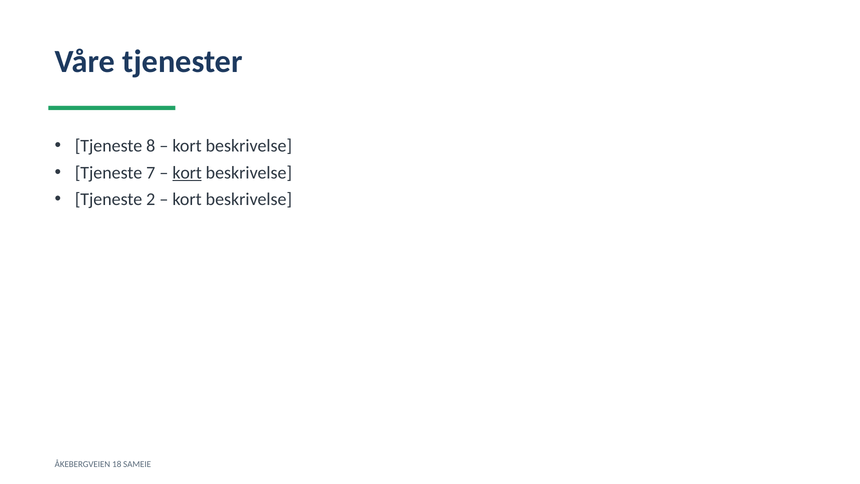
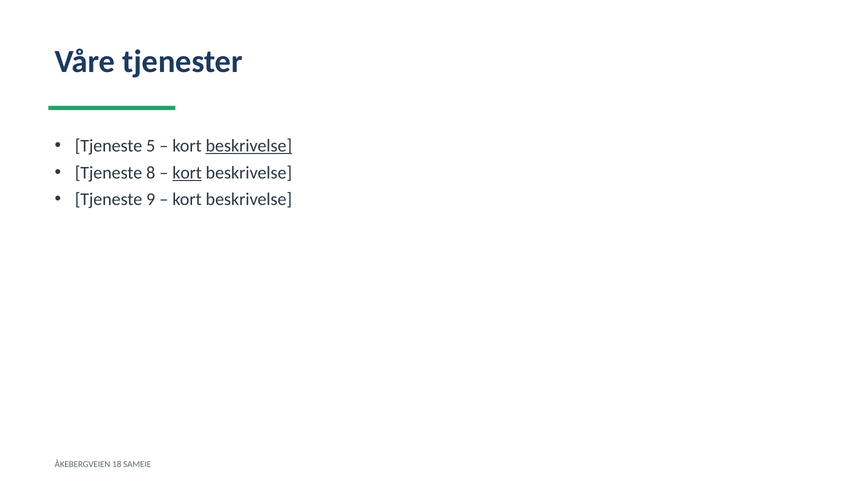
8: 8 -> 5 (151, 146)
beskrivelse underline: none -> present (249, 146)
7: 7 -> 8 (151, 173)
2: 2 -> 9 (151, 199)
